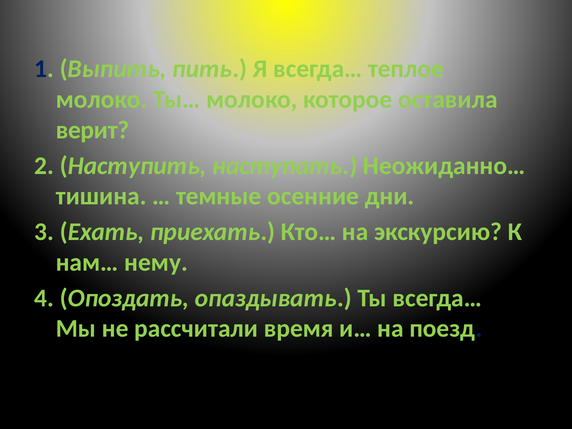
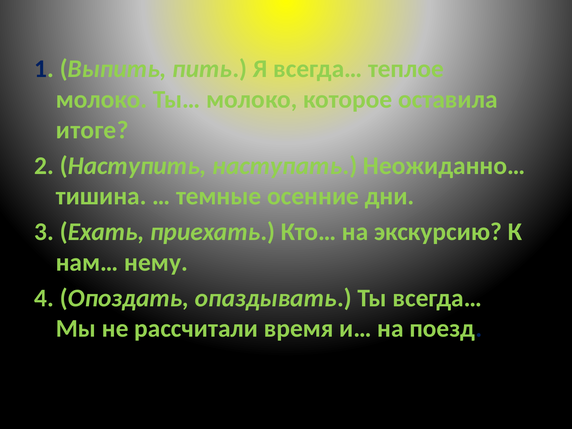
верит: верит -> итоге (92, 130)
